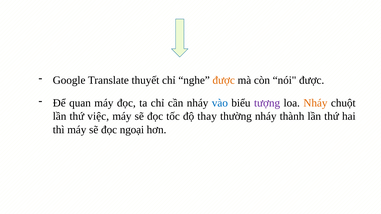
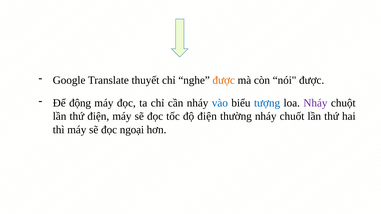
quan: quan -> động (80, 103)
tượng colour: purple -> blue (267, 103)
Nháy colour: orange -> purple (315, 103)
thứ việc: việc -> điện (98, 116)
độ thay: thay -> điện (207, 116)
thành: thành -> chuốt (292, 116)
